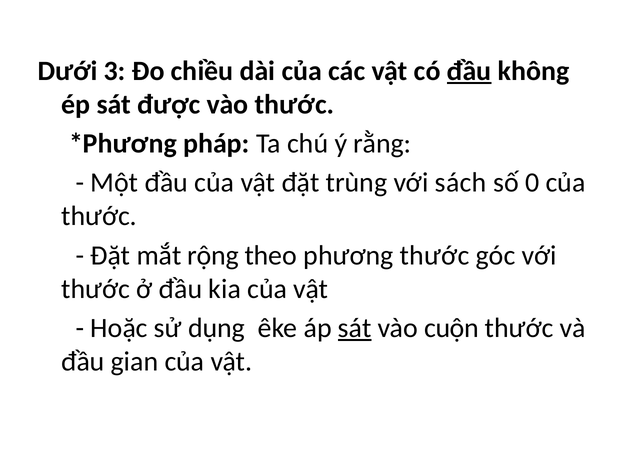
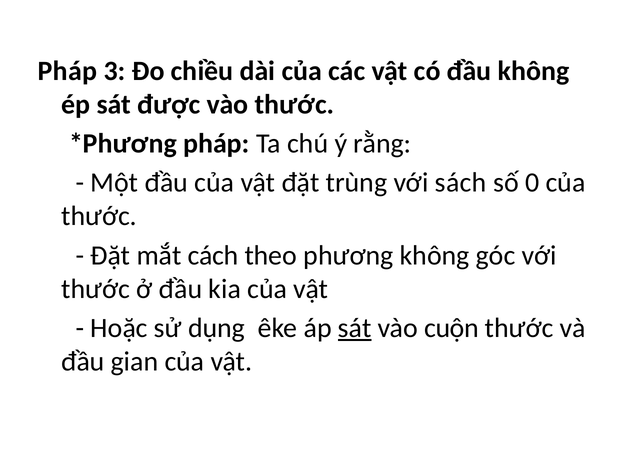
Dưới: Dưới -> Pháp (67, 71)
đầu underline: present -> none (469, 71)
rộng: rộng -> cách (213, 255)
phương thước: thước -> không (435, 255)
